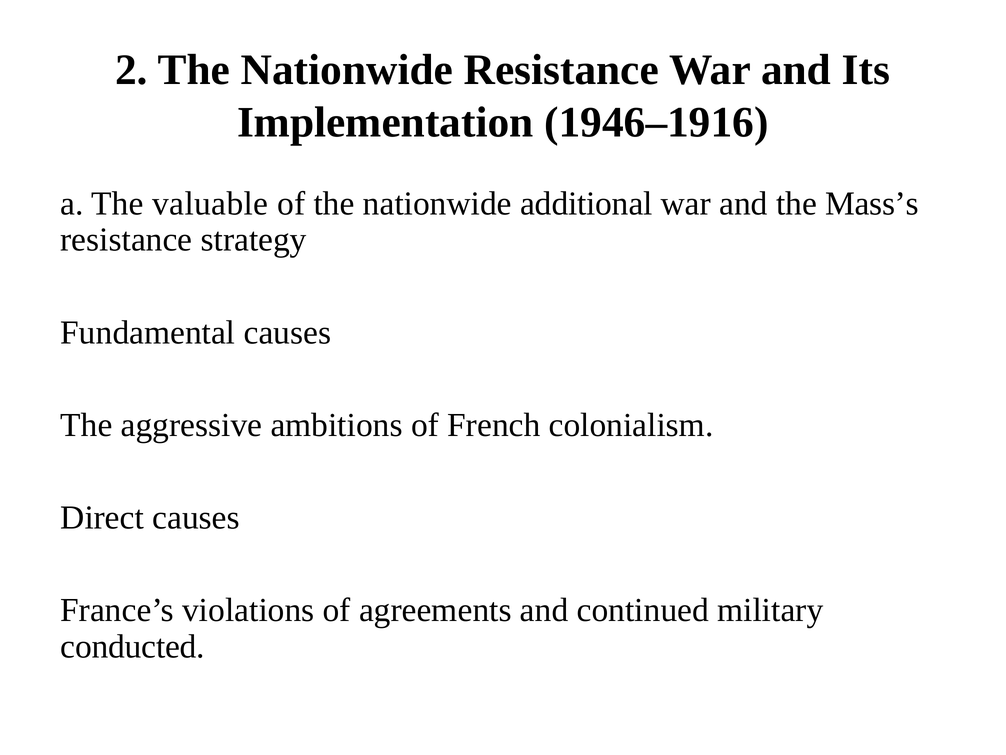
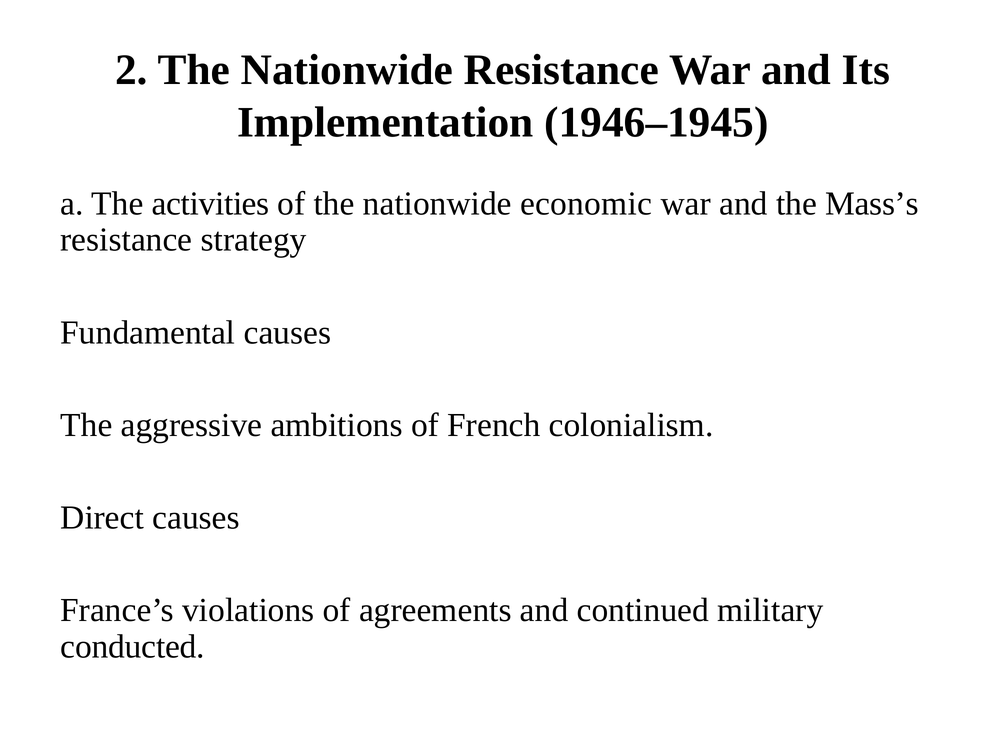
1946–1916: 1946–1916 -> 1946–1945 (656, 122)
valuable: valuable -> activities (211, 204)
additional: additional -> economic (586, 204)
